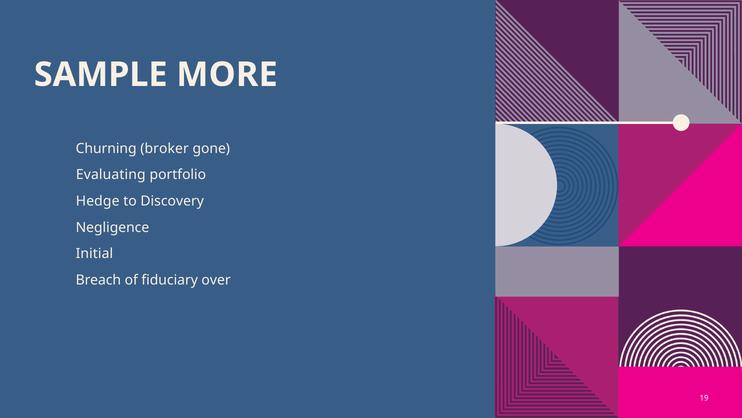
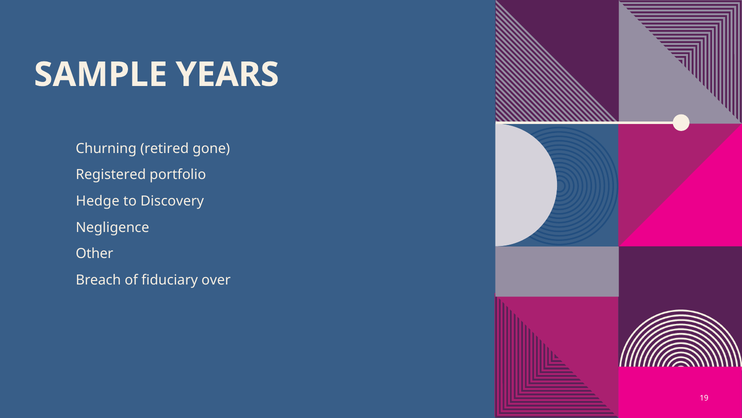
MORE: MORE -> YEARS (227, 75)
broker: broker -> retired (165, 148)
Evaluating: Evaluating -> Registered (111, 175)
Initial: Initial -> Other (95, 253)
